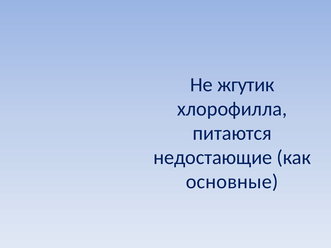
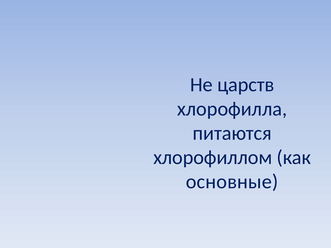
жгутик: жгутик -> царств (246, 85)
недостающие: недостающие -> хлорофиллом (213, 158)
